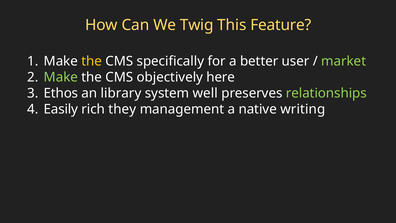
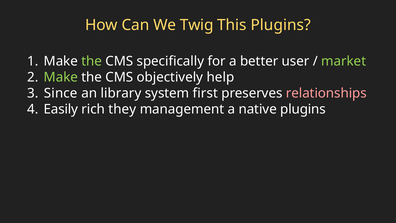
This Feature: Feature -> Plugins (281, 25)
the colour: yellow -> light green (92, 61)
here: here -> help (220, 77)
Ethos: Ethos -> Since (61, 93)
well: well -> first (205, 93)
relationships colour: light green -> pink (326, 93)
native writing: writing -> plugins (303, 109)
